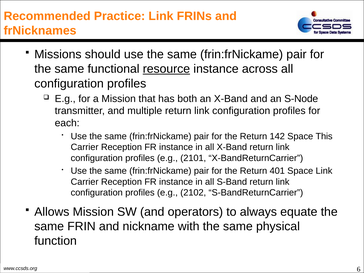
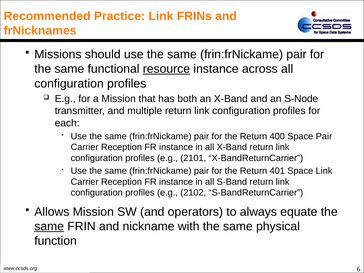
142: 142 -> 400 (277, 136)
Space This: This -> Pair (324, 136)
same underline: none -> present (49, 226)
